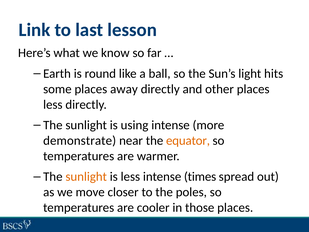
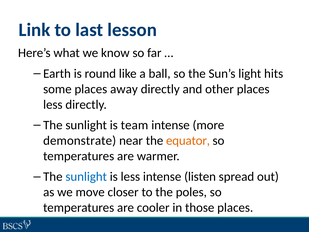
using: using -> team (134, 125)
sunlight colour: orange -> blue (86, 177)
times: times -> listen (200, 177)
